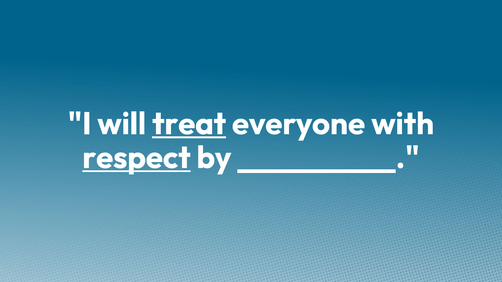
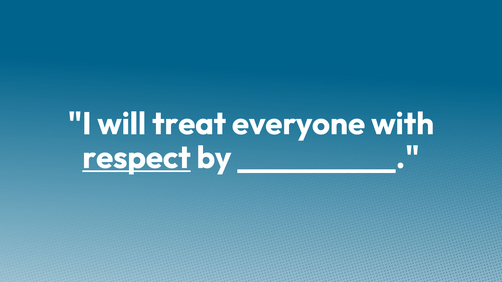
treat underline: present -> none (189, 124)
